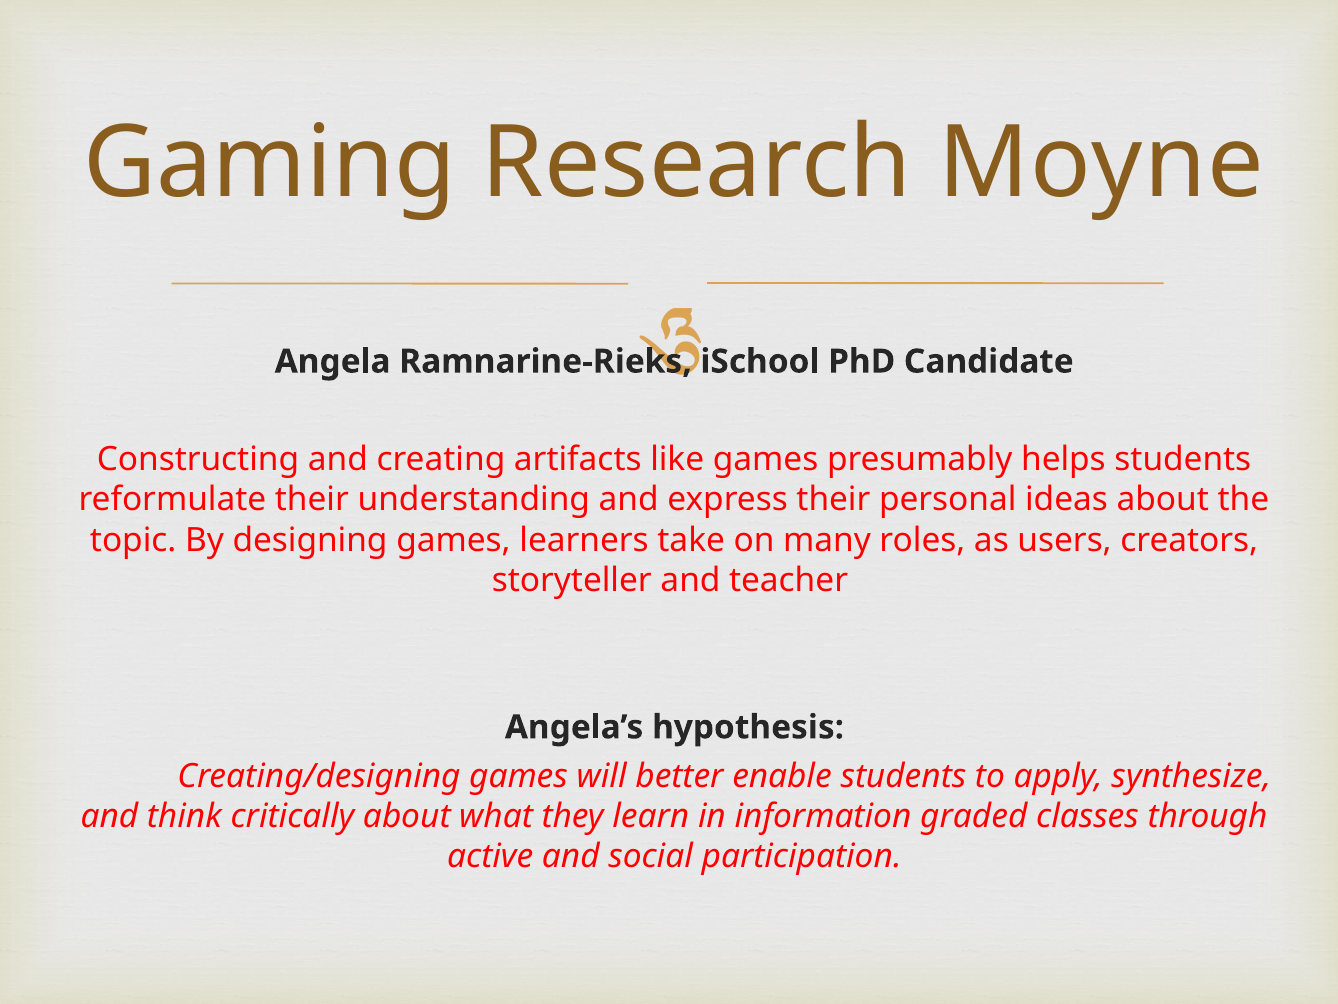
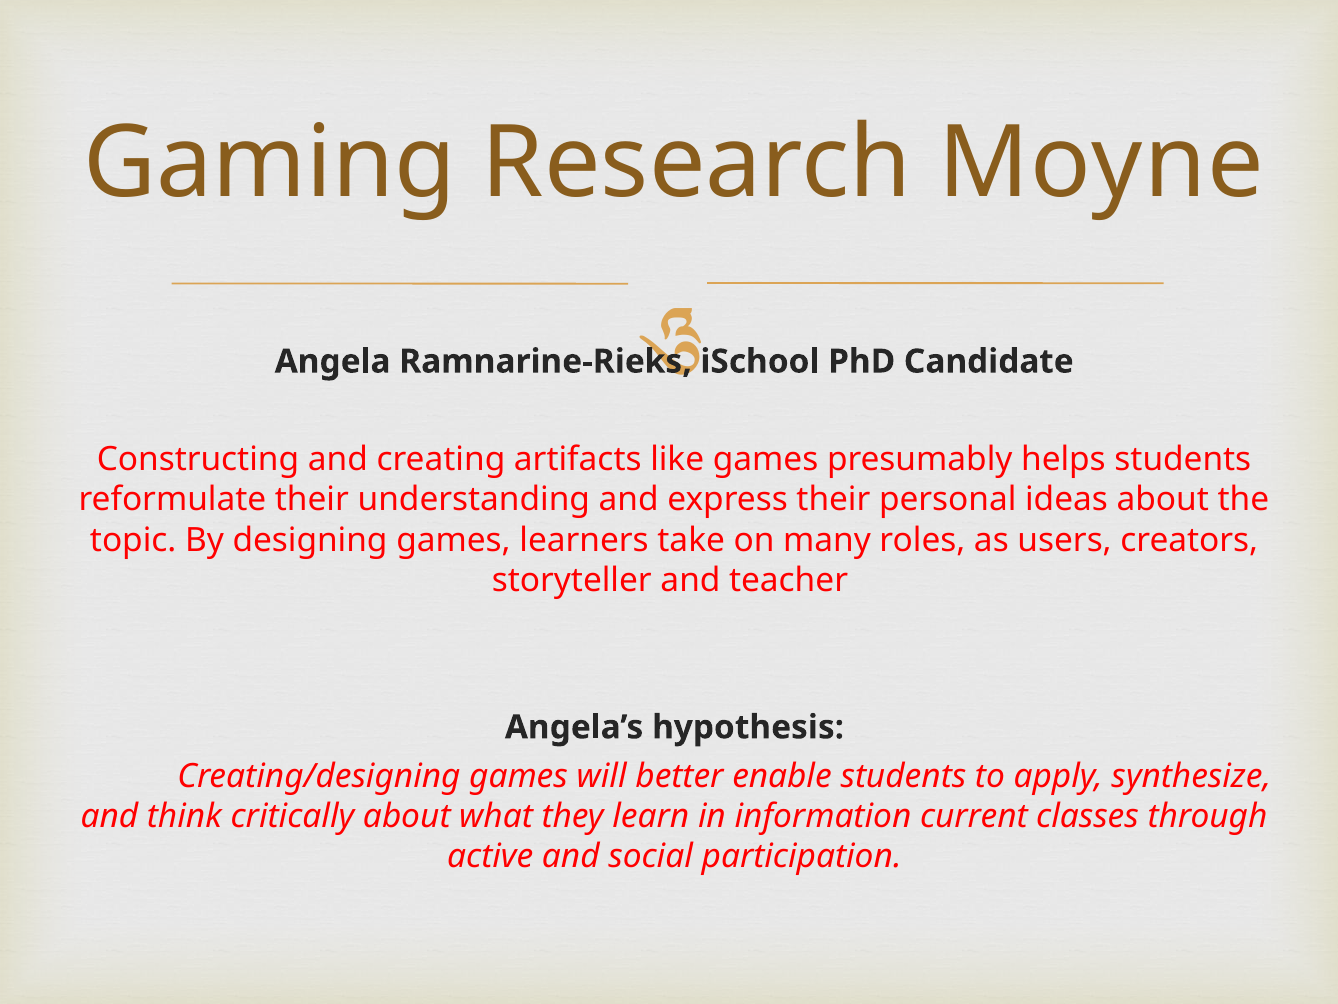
graded: graded -> current (974, 816)
